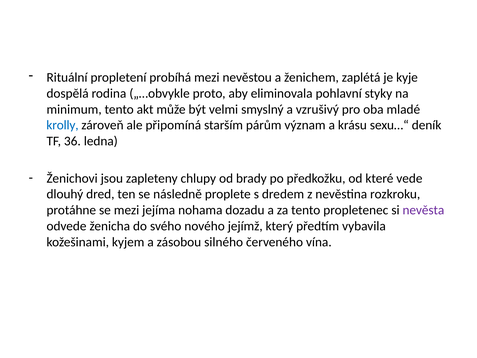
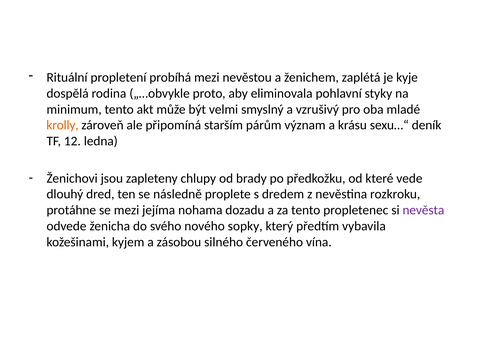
krolly colour: blue -> orange (63, 125)
36: 36 -> 12 (72, 141)
jejímž: jejímž -> sopky (245, 226)
